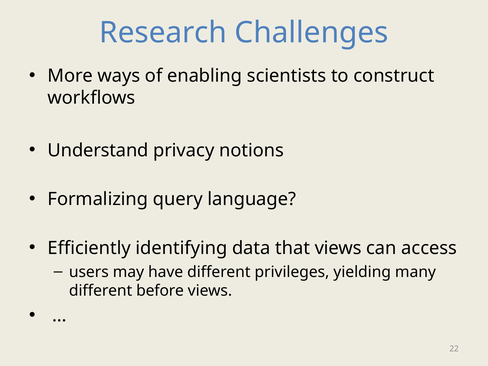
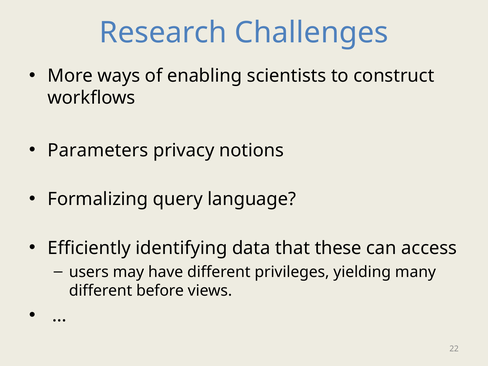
Understand: Understand -> Parameters (98, 150)
that views: views -> these (338, 248)
